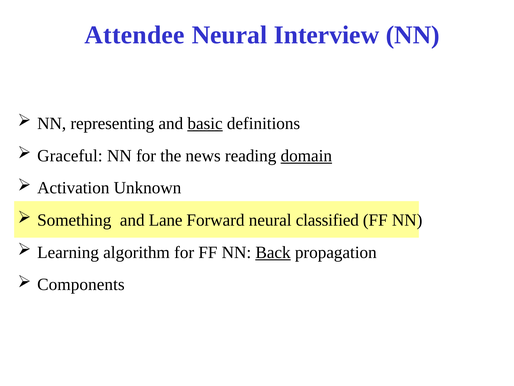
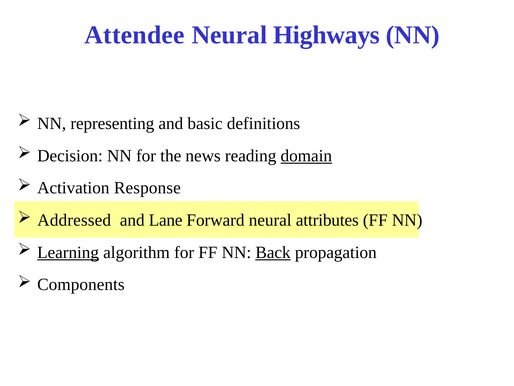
Interview: Interview -> Highways (327, 35)
basic underline: present -> none (205, 123)
Graceful: Graceful -> Decision (70, 155)
Unknown: Unknown -> Response (147, 188)
Something: Something -> Addressed (74, 220)
classified: classified -> attributes (327, 220)
Learning underline: none -> present (68, 252)
